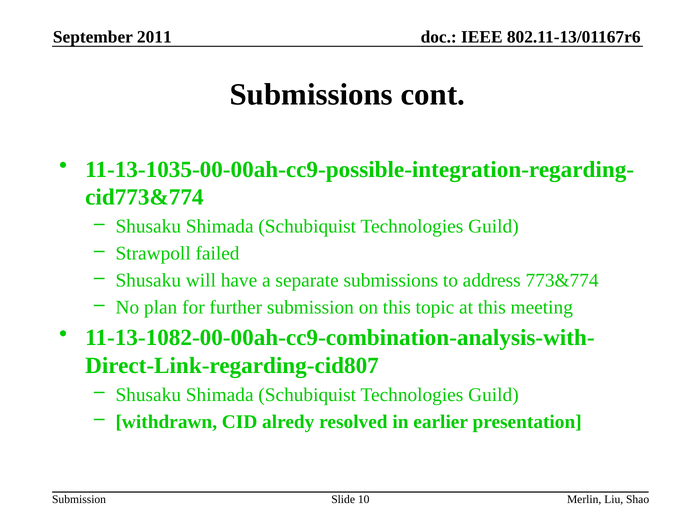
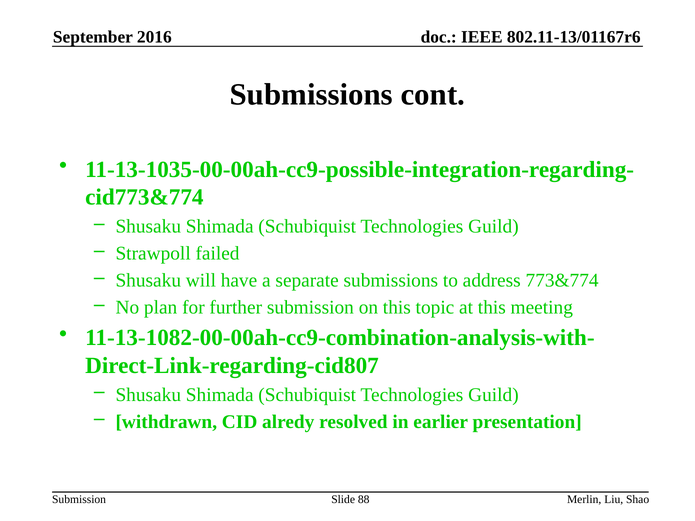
2011: 2011 -> 2016 (154, 37)
10: 10 -> 88 (364, 500)
